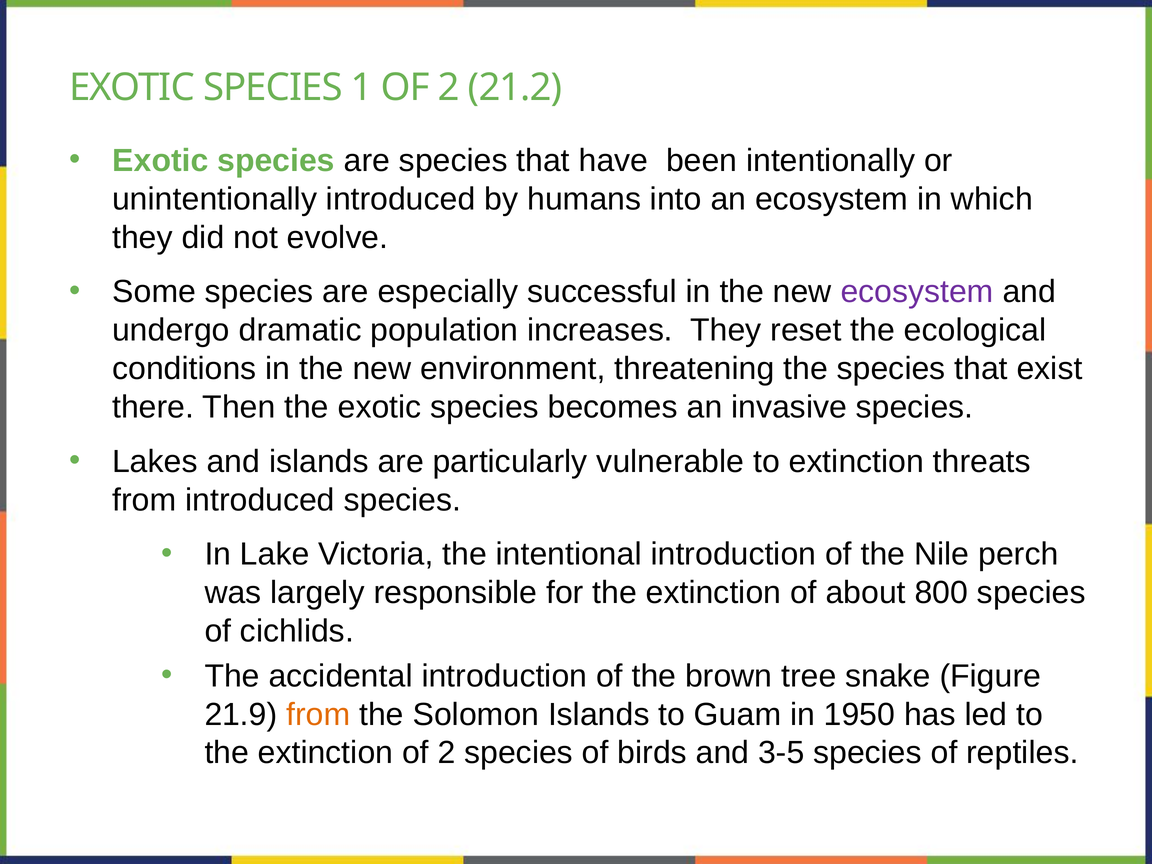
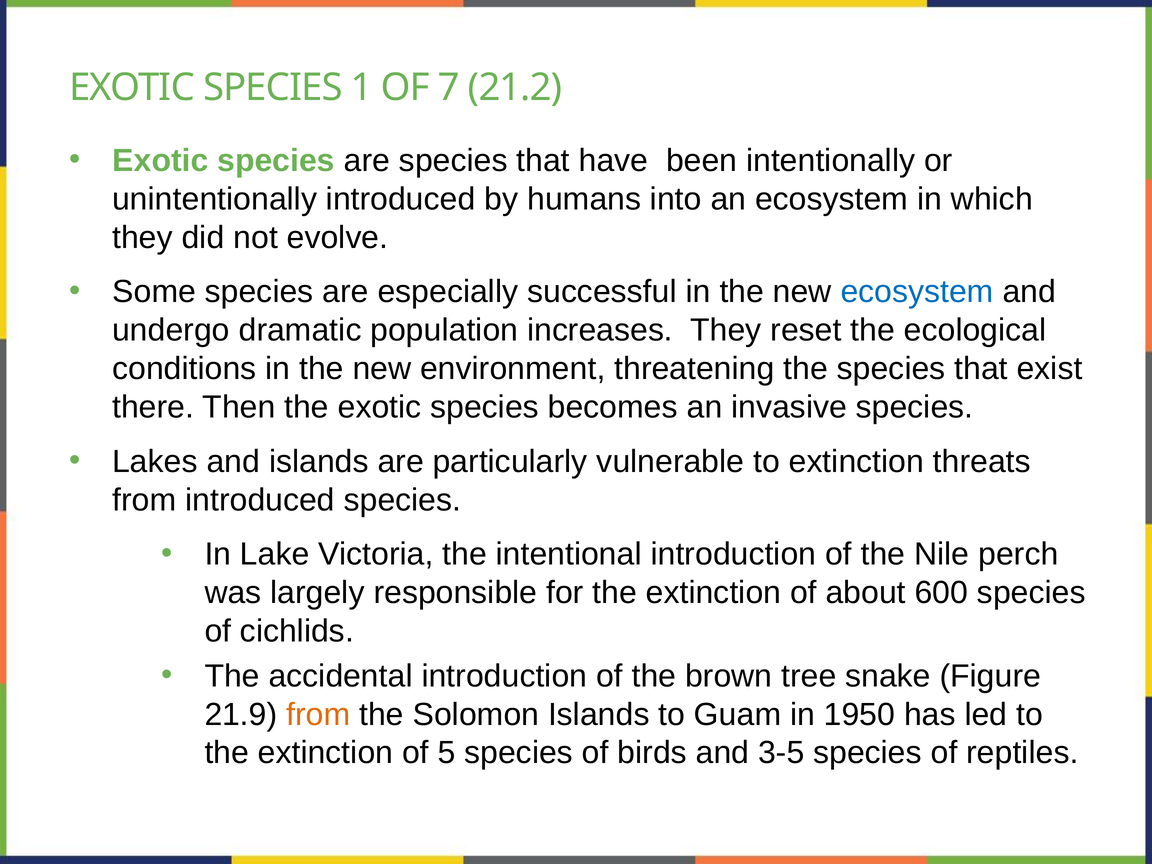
1 OF 2: 2 -> 7 (449, 87)
ecosystem colour: purple -> blue (917, 292)
800: 800 -> 600 (941, 593)
extinction of 2: 2 -> 5 (447, 753)
